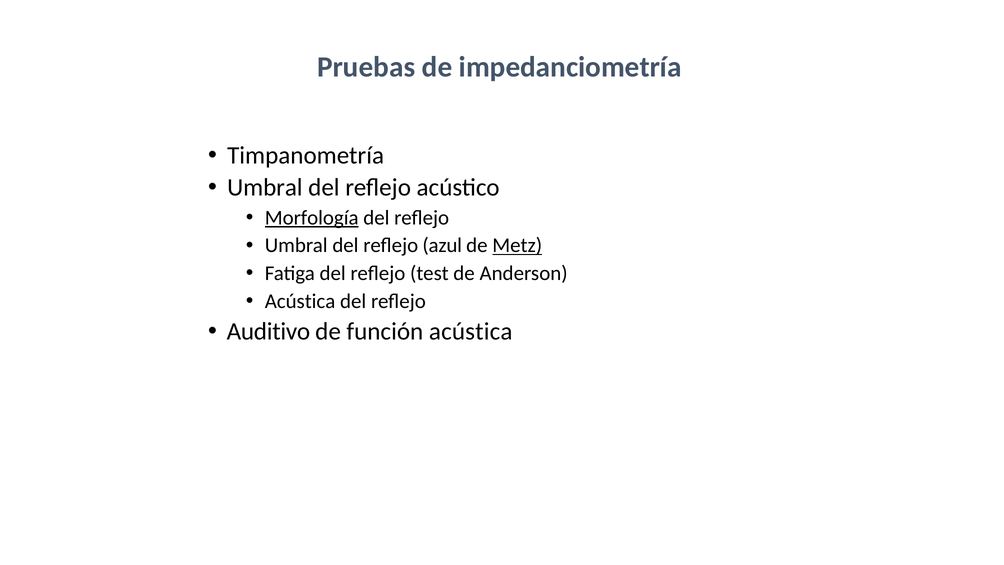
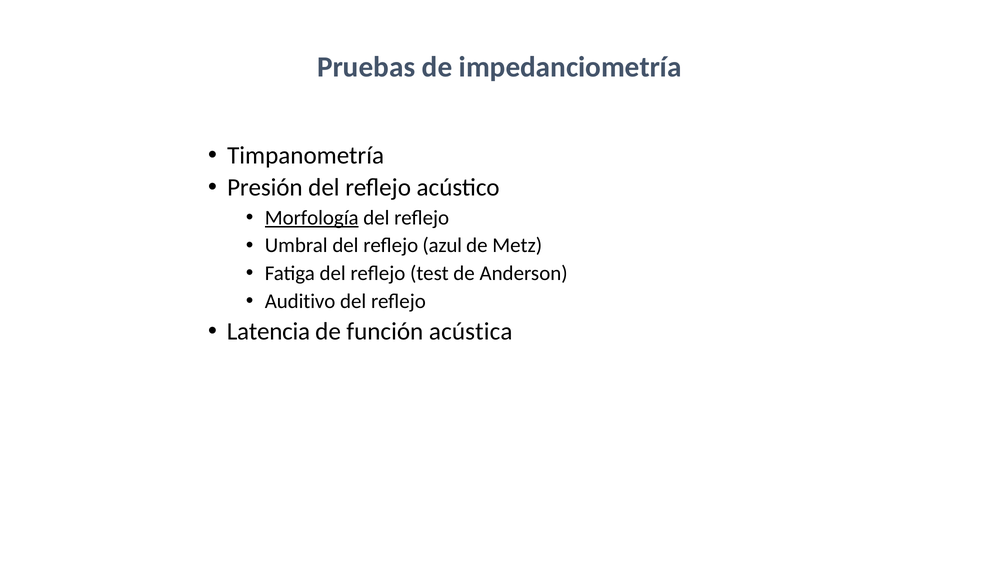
Umbral: Umbral -> Presión (265, 188)
Metz underline: present -> none (517, 245)
Acústica: Acústica -> Auditivo (300, 301)
Auditivo: Auditivo -> Latencia (268, 331)
